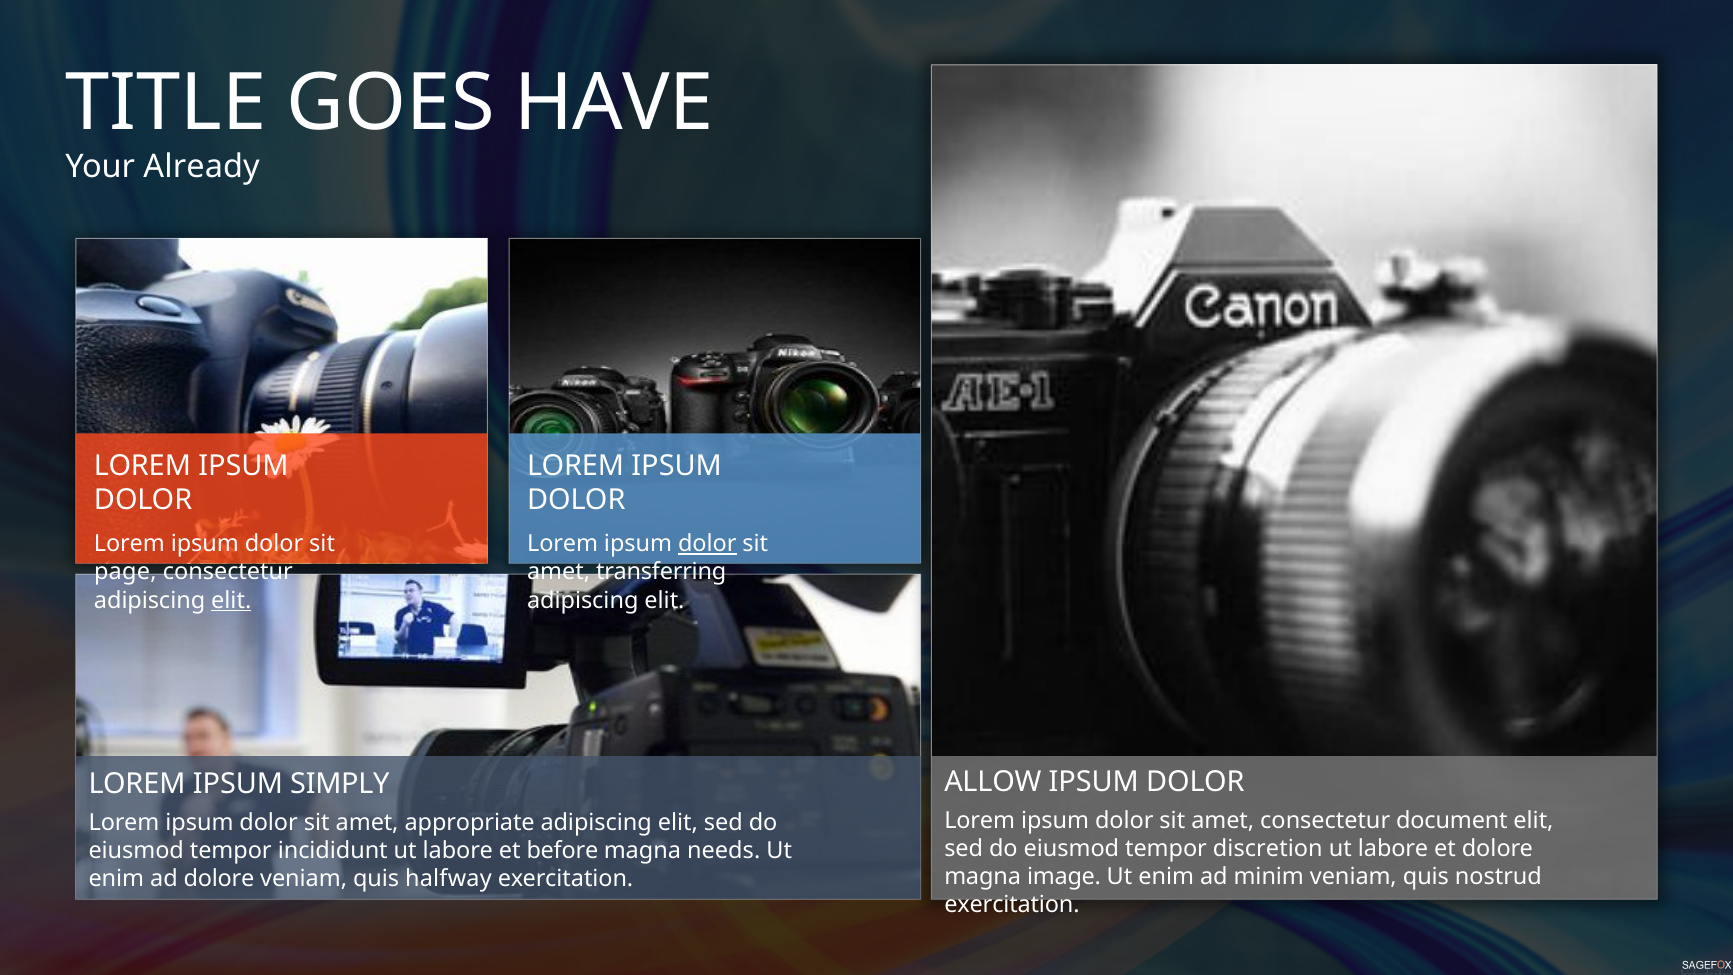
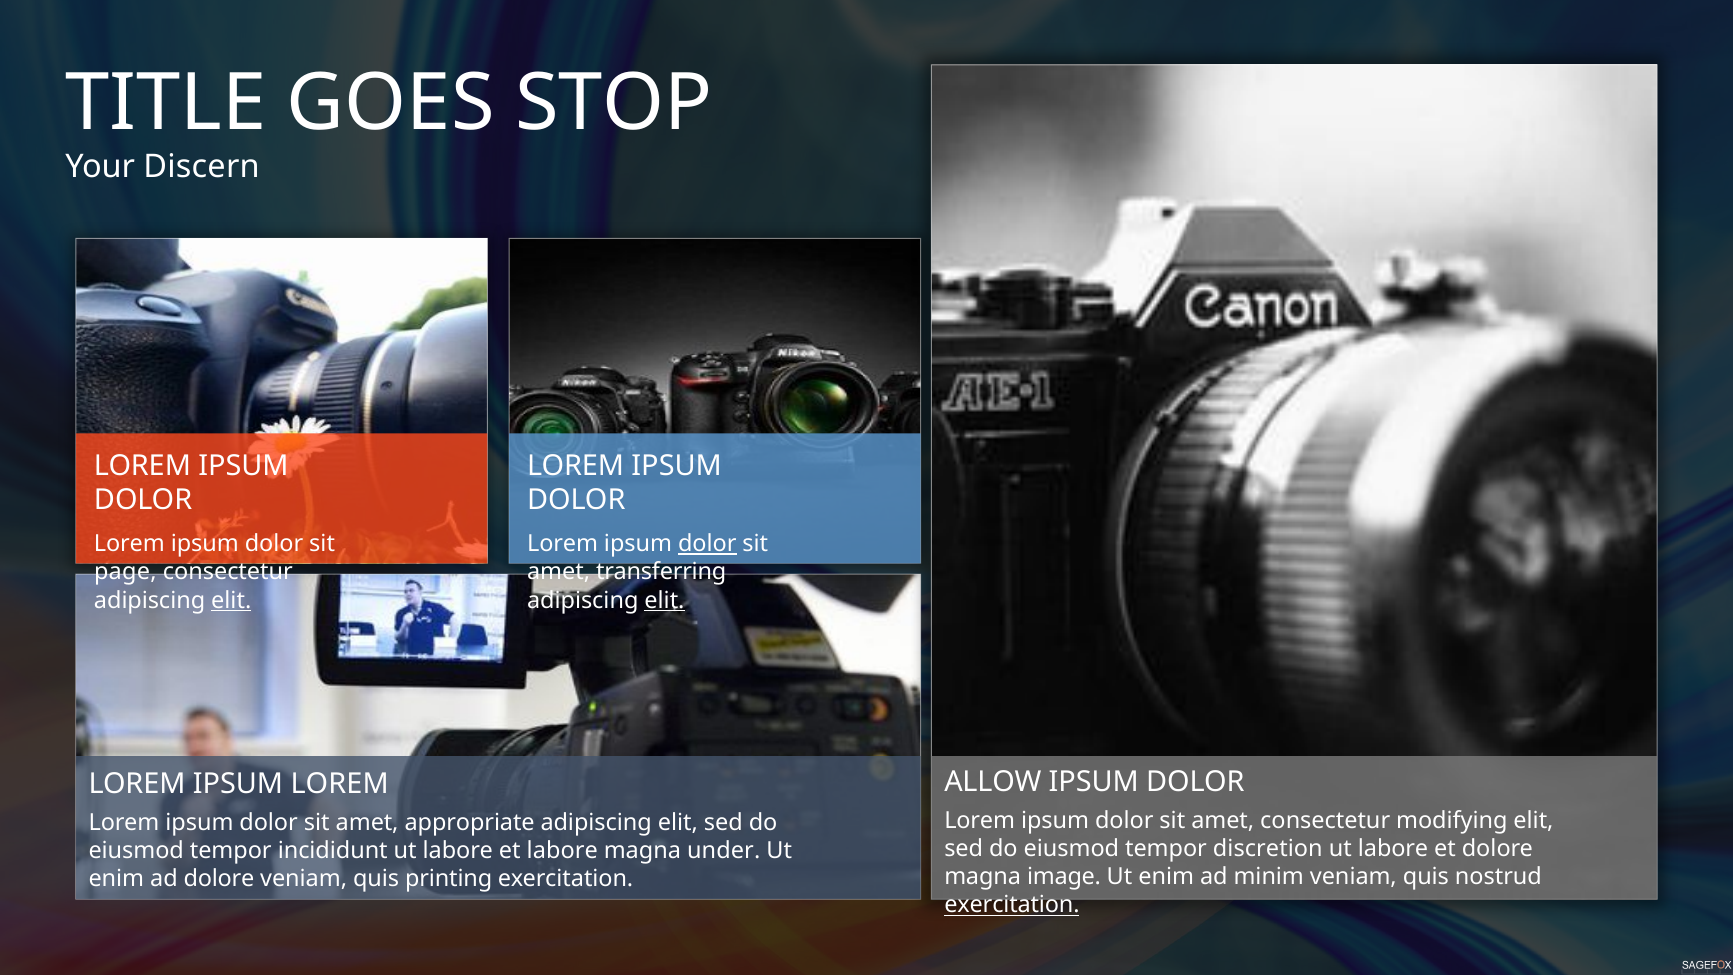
HAVE: HAVE -> STOP (614, 103)
Already: Already -> Discern (202, 167)
elit underline: none -> present (664, 600)
IPSUM SIMPLY: SIMPLY -> LOREM (340, 784)
document: document -> modifying (1452, 820)
et before: before -> labore (562, 851)
needs: needs -> under (724, 851)
halfway: halfway -> printing (449, 879)
exercitation underline: none -> present (1012, 905)
